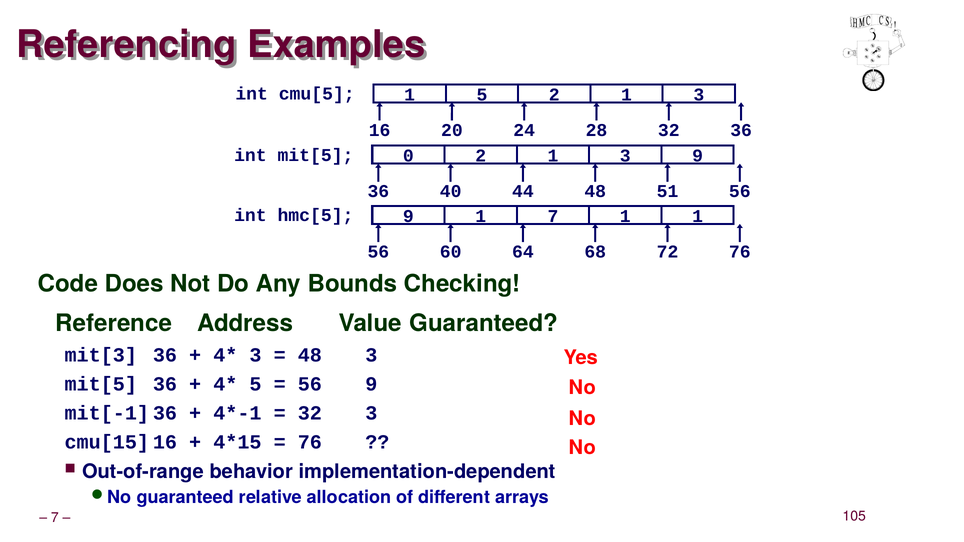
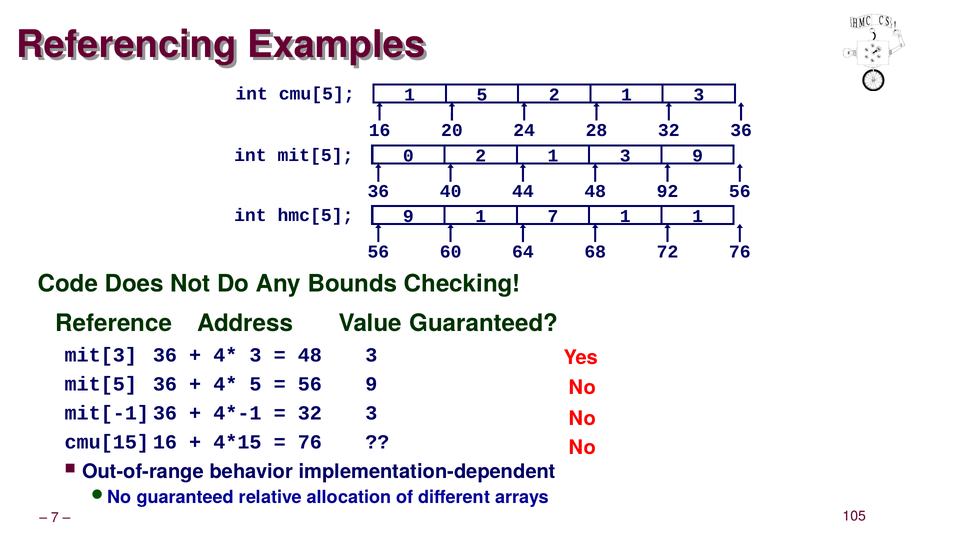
51: 51 -> 92 (668, 191)
